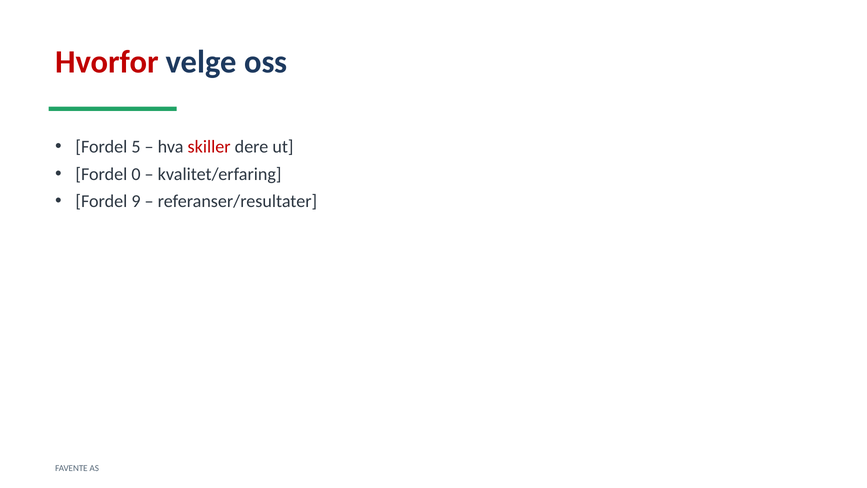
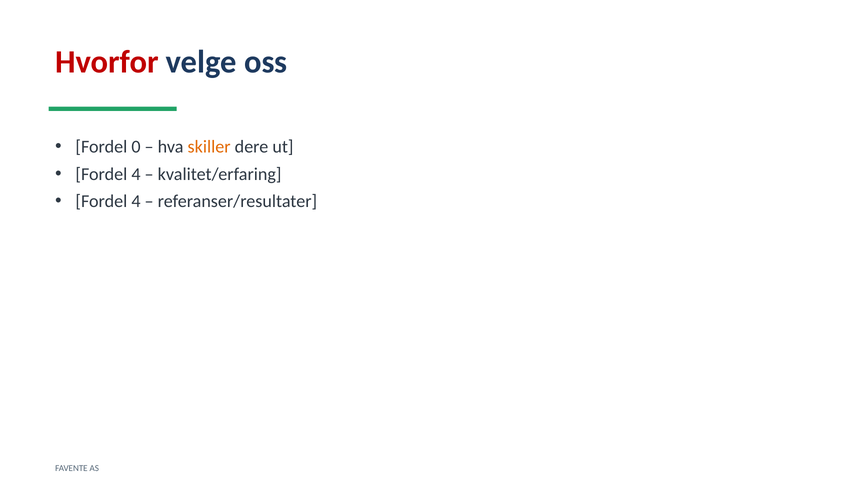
5: 5 -> 0 (136, 147)
skiller colour: red -> orange (209, 147)
0: 0 -> 4 (136, 174)
9: 9 -> 4 (136, 201)
